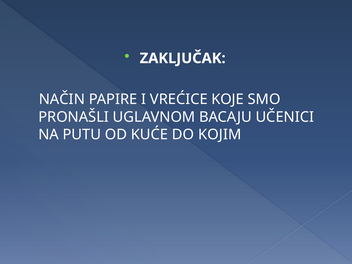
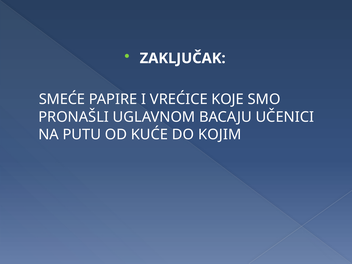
NAČIN: NAČIN -> SMEĆE (62, 99)
